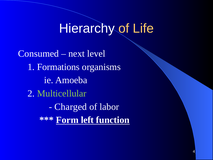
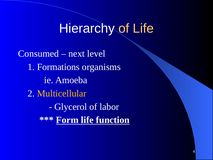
Multicellular colour: light green -> yellow (62, 93)
Charged: Charged -> Glycerol (71, 107)
Form left: left -> life (87, 120)
